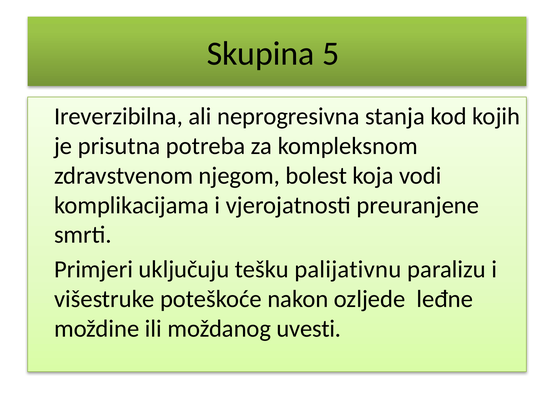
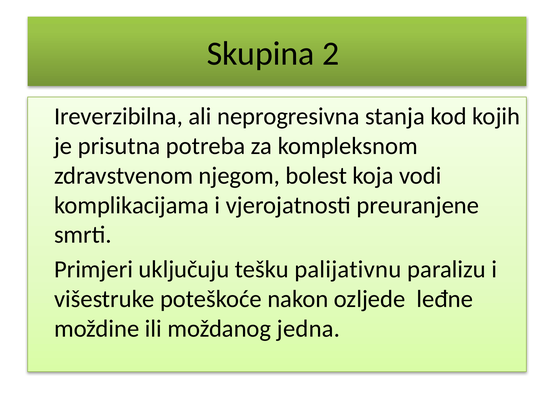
5: 5 -> 2 (331, 54)
uvesti: uvesti -> jedna (309, 328)
